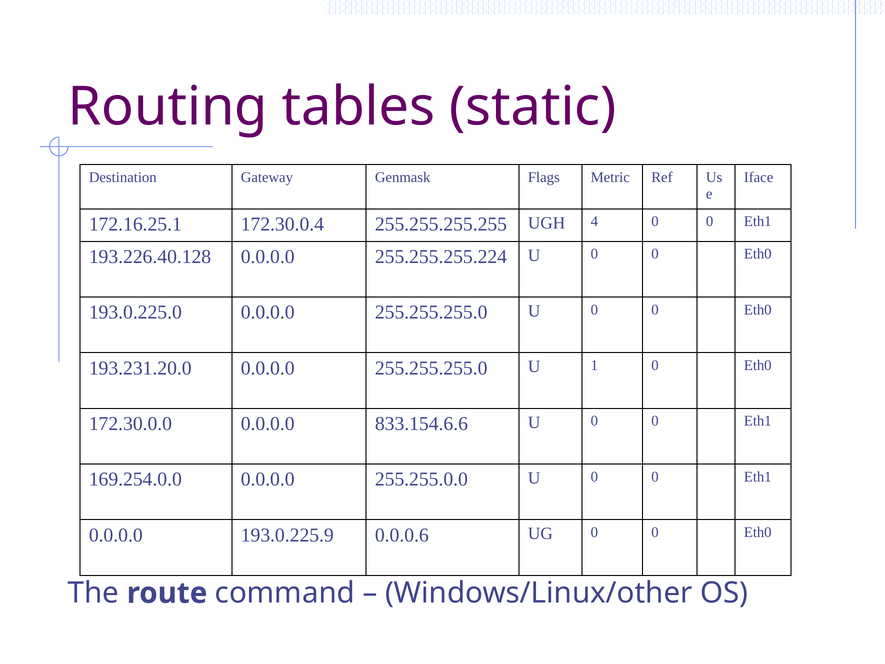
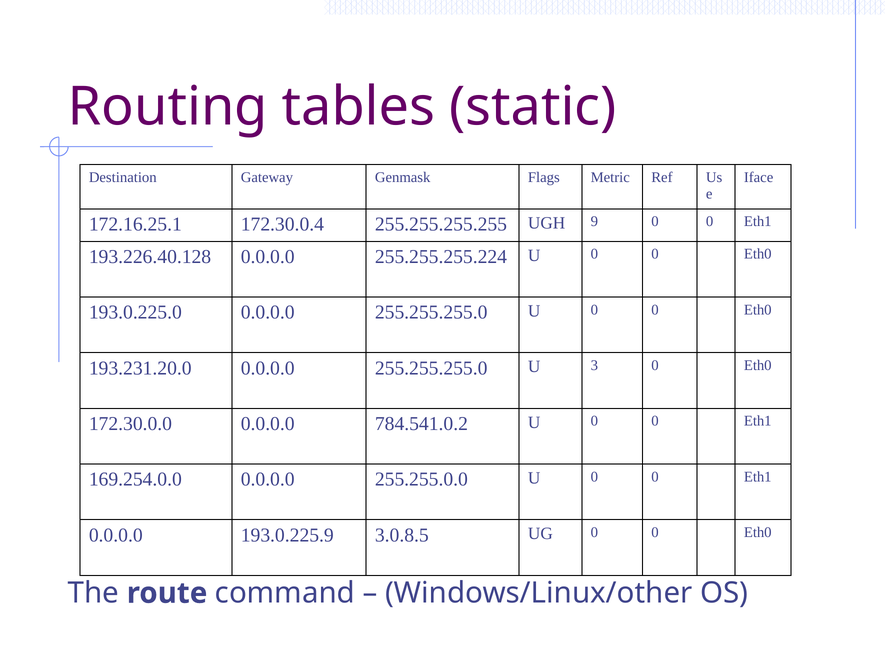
4: 4 -> 9 (594, 222)
1: 1 -> 3 (594, 365)
833.154.6.6: 833.154.6.6 -> 784.541.0.2 (421, 424)
0.0.0.6: 0.0.0.6 -> 3.0.8.5 (402, 535)
